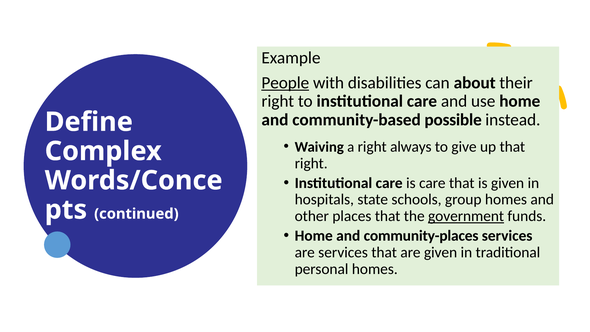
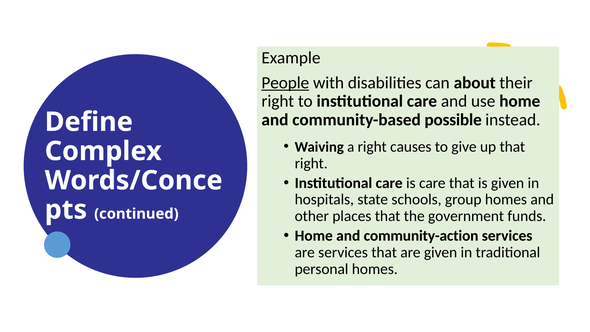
always: always -> causes (411, 147)
government underline: present -> none (466, 216)
community-places: community-places -> community-action (421, 236)
